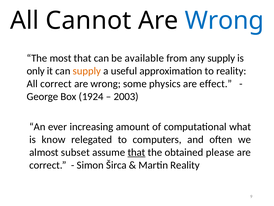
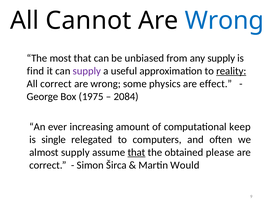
available: available -> unbiased (144, 58)
only: only -> find (36, 71)
supply colour: orange -> purple (87, 71)
reality underline: none -> present (231, 71)
1924: 1924 -> 1975 (91, 96)
2003: 2003 -> 2084 (126, 96)
what: what -> keep (240, 126)
know: know -> single (54, 139)
almost subset: subset -> supply (75, 152)
Martin Reality: Reality -> Would (185, 165)
